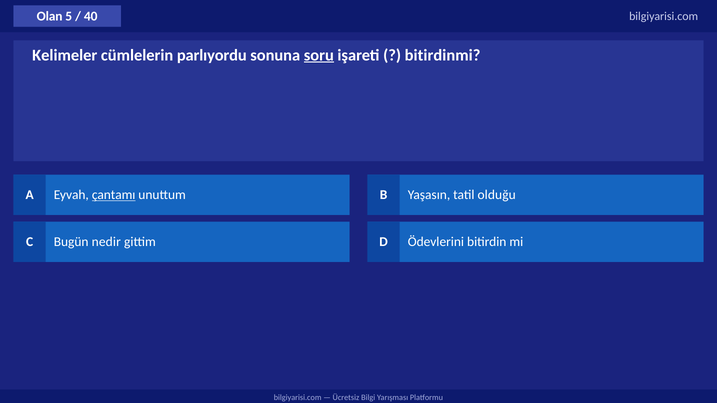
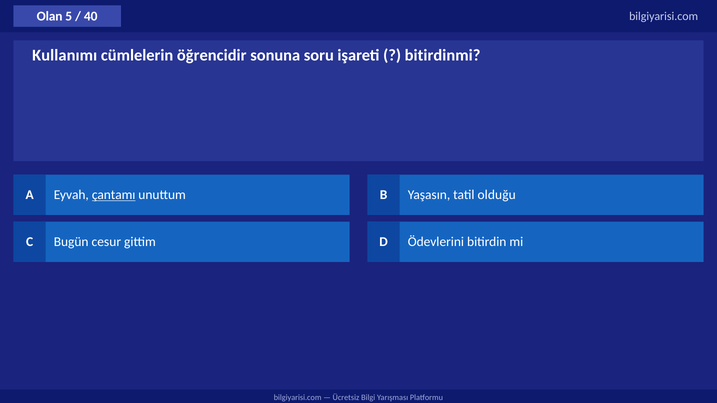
Kelimeler: Kelimeler -> Kullanımı (65, 55)
parlıyordu: parlıyordu -> öğrencidir (212, 55)
soru underline: present -> none (319, 55)
nedir: nedir -> cesur (106, 242)
